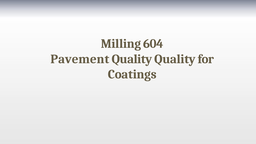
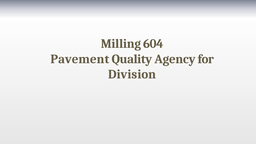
Quality Quality: Quality -> Agency (175, 59)
Coatings: Coatings -> Division (132, 74)
